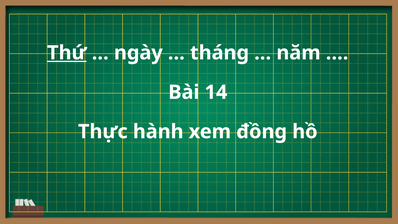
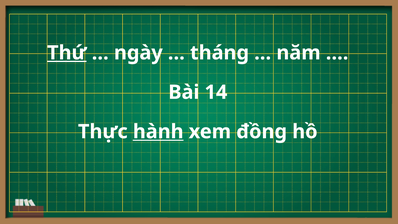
hành underline: none -> present (158, 132)
